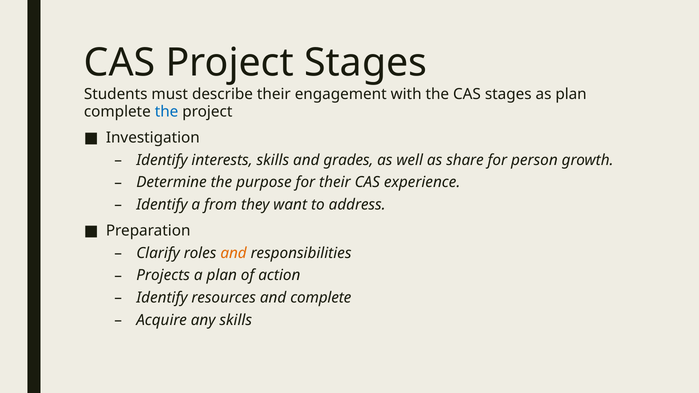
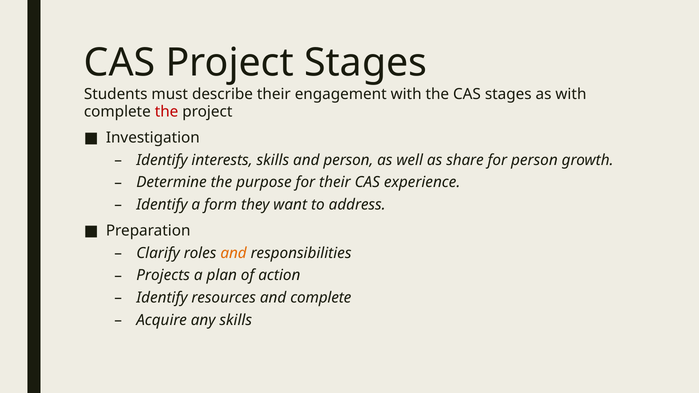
as plan: plan -> with (571, 94)
the colour: blue -> red (167, 112)
and grades: grades -> person (348, 160)
from: from -> form (221, 205)
